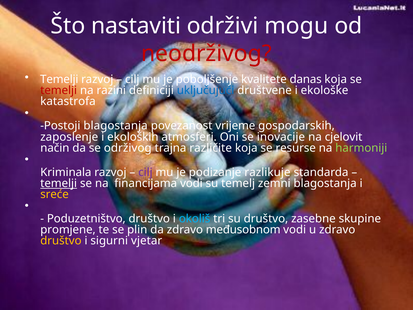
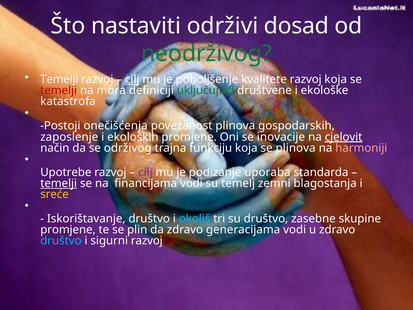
mogu: mogu -> dosad (296, 26)
neodrživog colour: red -> green (206, 54)
cilj underline: none -> present (132, 79)
kvalitete danas: danas -> razvoj (306, 79)
razini: razini -> mora (111, 90)
uključujući colour: blue -> green (206, 90)
Postoji blagostanja: blagostanja -> onečišćenja (116, 126)
povezanost vrijeme: vrijeme -> plinova (235, 126)
ekoloških atmosferi: atmosferi -> promjene (189, 137)
cjelovit underline: none -> present (344, 137)
različite: različite -> funkciju (211, 148)
se resurse: resurse -> plinova (296, 148)
harmoniji colour: light green -> pink (361, 148)
Kriminala: Kriminala -> Upotrebe (66, 172)
razlikuje: razlikuje -> uporaba (267, 172)
Poduzetništvo: Poduzetništvo -> Iskorištavanje (86, 219)
međusobnom: međusobnom -> generacijama (243, 230)
društvo colour: yellow -> light blue (61, 241)
sigurni vjetar: vjetar -> razvoj (147, 241)
